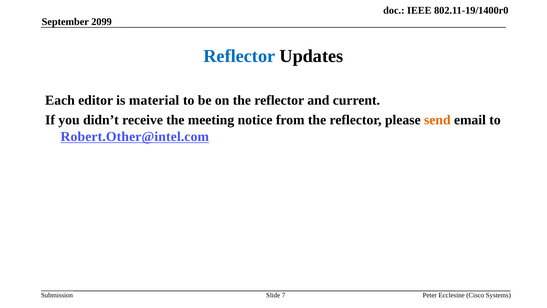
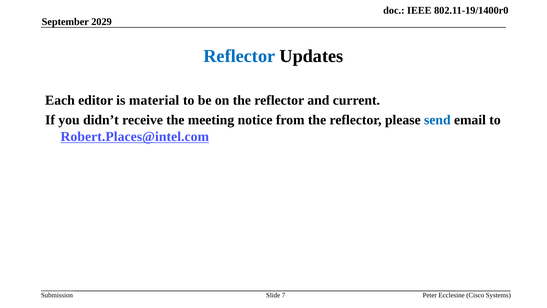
2099: 2099 -> 2029 (102, 22)
send colour: orange -> blue (437, 120)
Robert.Other@intel.com: Robert.Other@intel.com -> Robert.Places@intel.com (135, 136)
